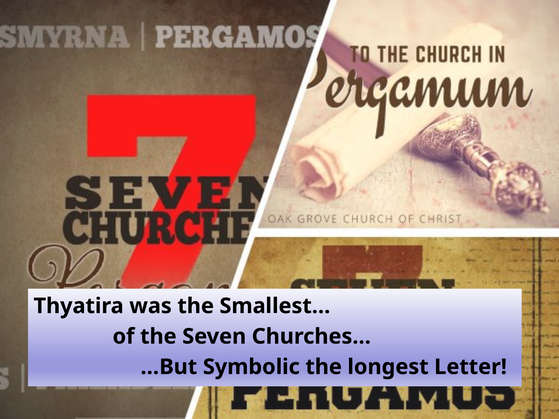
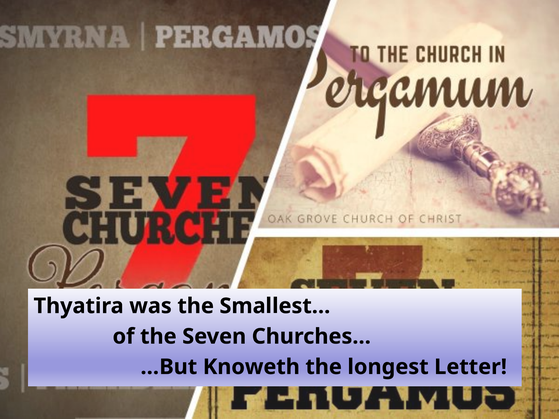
Symbolic: Symbolic -> Knoweth (251, 367)
